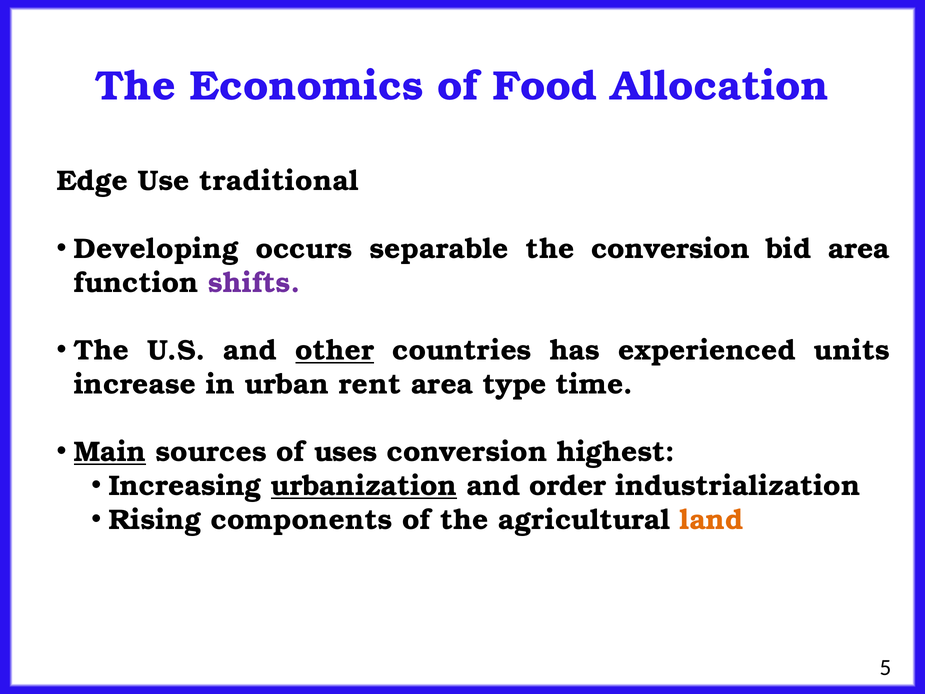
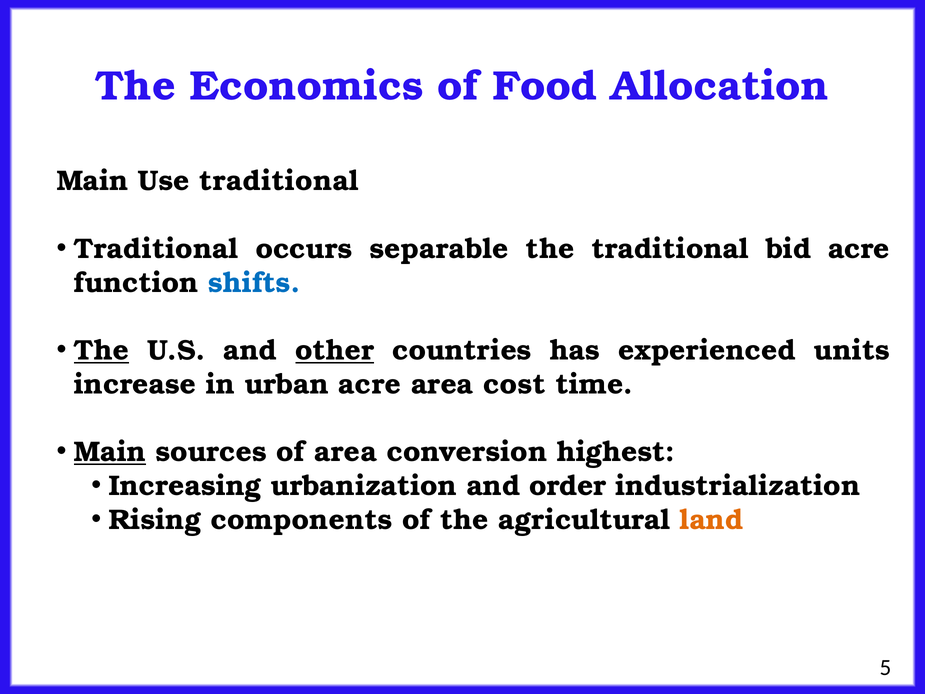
Edge: Edge -> Main (92, 181)
Developing: Developing -> Traditional (156, 249)
the conversion: conversion -> traditional (670, 249)
bid area: area -> acre (859, 249)
shifts colour: purple -> blue (254, 283)
The underline: none -> present (102, 350)
urban rent: rent -> acre (370, 384)
type: type -> cost (514, 384)
of uses: uses -> area (346, 452)
urbanization underline: present -> none (364, 486)
